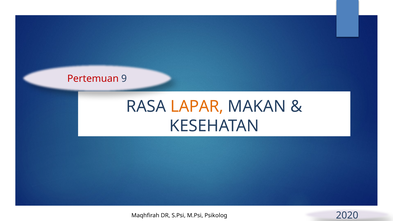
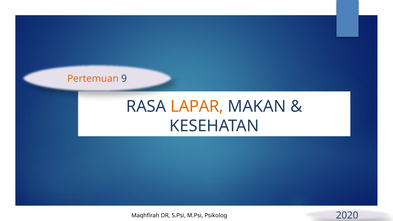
Pertemuan colour: red -> orange (93, 79)
